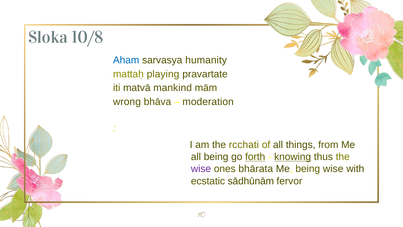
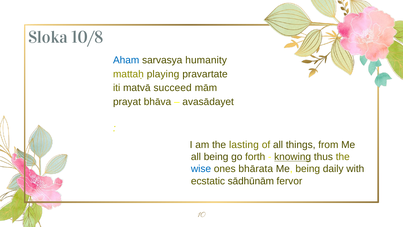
mankind: mankind -> succeed (173, 88)
wrong: wrong -> prayat (127, 102)
moderation: moderation -> avasādayet (208, 102)
rcchati: rcchati -> lasting (244, 145)
forth underline: present -> none (255, 157)
wise colour: purple -> blue (201, 169)
being wise: wise -> daily (333, 169)
